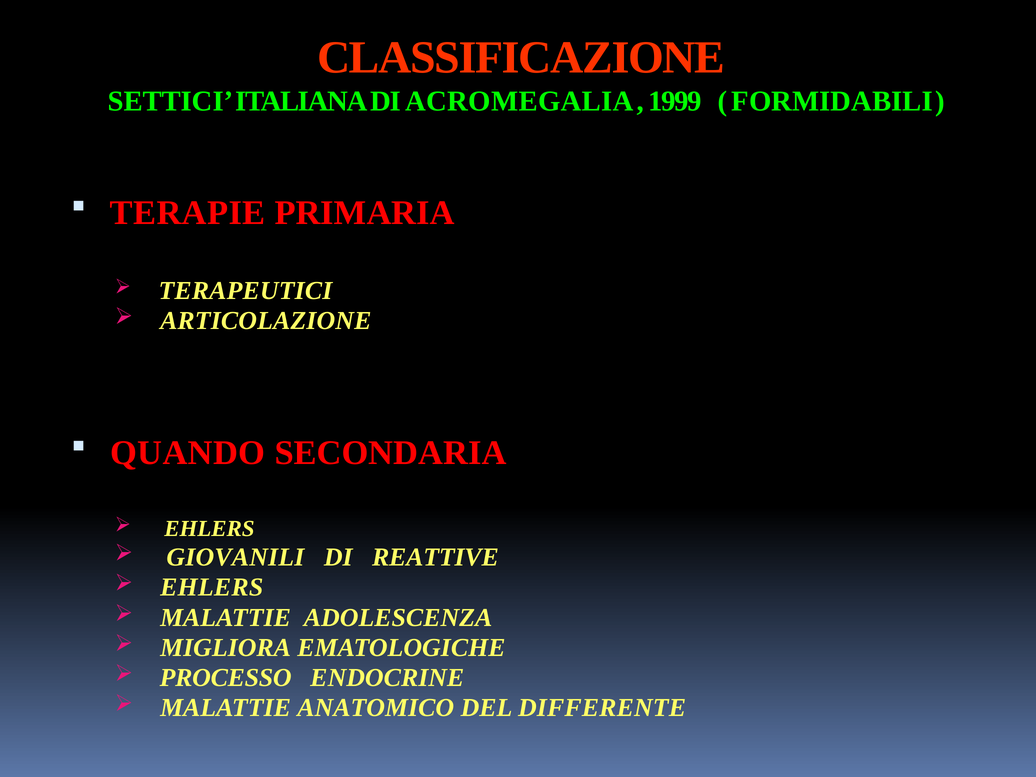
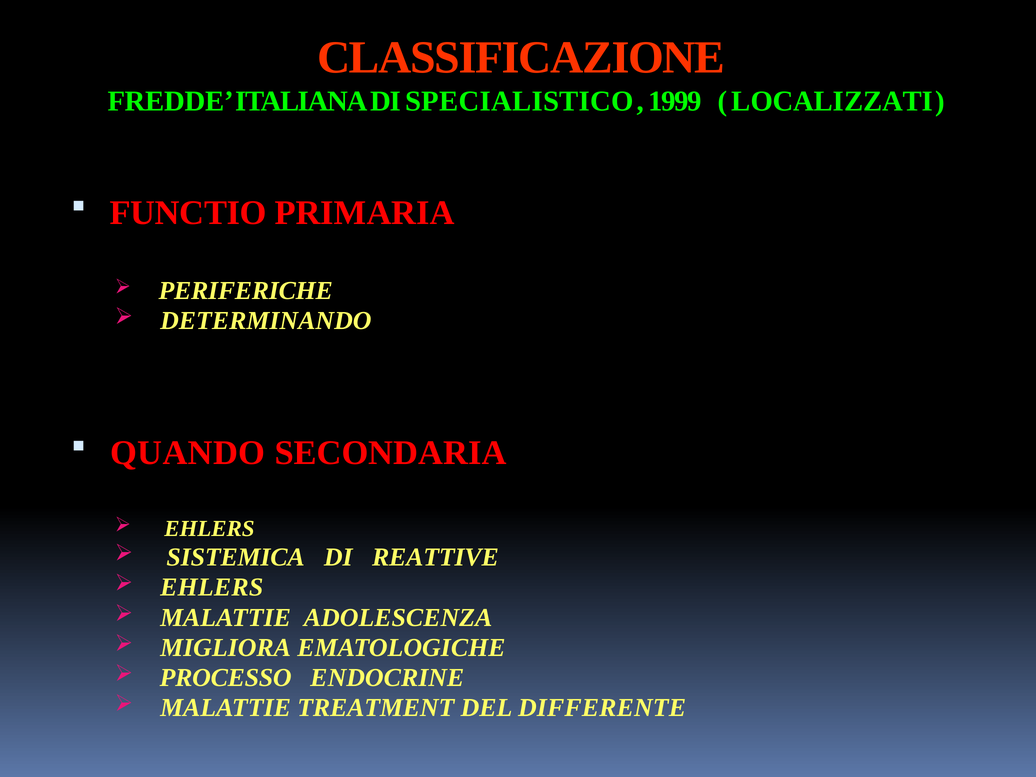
SETTICI: SETTICI -> FREDDE (171, 101)
ACROMEGALIA: ACROMEGALIA -> SPECIALISTICO (519, 101)
FORMIDABILI: FORMIDABILI -> LOCALIZZATI (832, 101)
TERAPIE: TERAPIE -> FUNCTIO (188, 213)
TERAPEUTICI: TERAPEUTICI -> PERIFERICHE (246, 291)
ARTICOLAZIONE: ARTICOLAZIONE -> DETERMINANDO (266, 321)
GIOVANILI: GIOVANILI -> SISTEMICA (236, 557)
ANATOMICO: ANATOMICO -> TREATMENT (376, 708)
